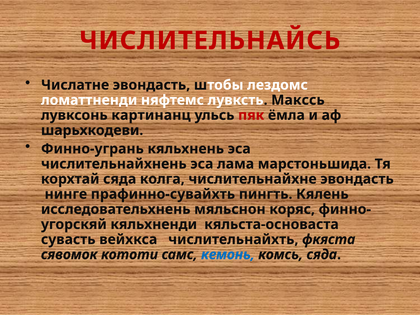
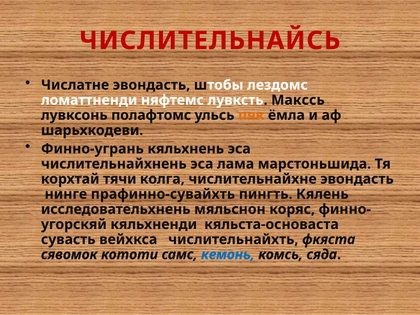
картинанц: картинанц -> полафтомс (151, 115)
пяк colour: red -> orange (251, 115)
корхтай сяда: сяда -> тячи (120, 179)
